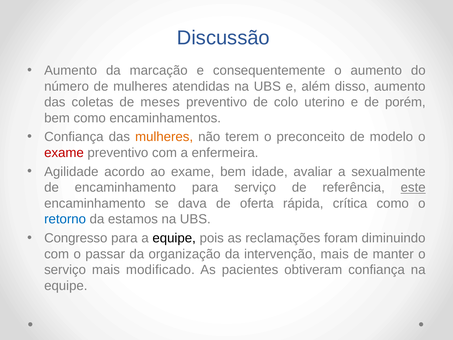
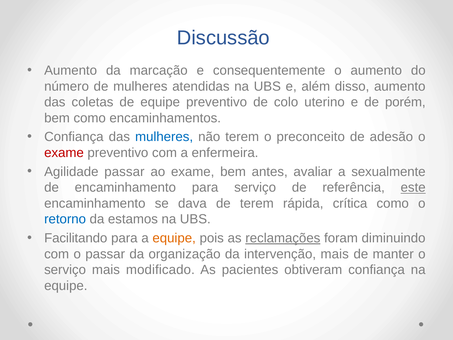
de meses: meses -> equipe (160, 102)
mulheres colour: orange -> blue (164, 137)
modelo: modelo -> adesão (391, 137)
Agilidade acordo: acordo -> passar (124, 172)
idade: idade -> antes (270, 172)
de oferta: oferta -> terem (257, 203)
Congresso: Congresso -> Facilitando (76, 238)
equipe colour: black -> orange (174, 238)
reclamações underline: none -> present (283, 238)
